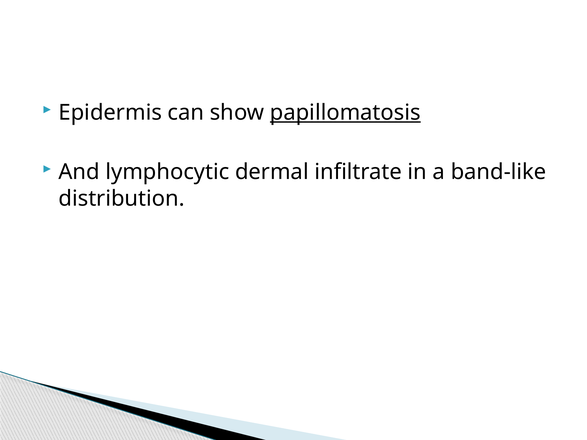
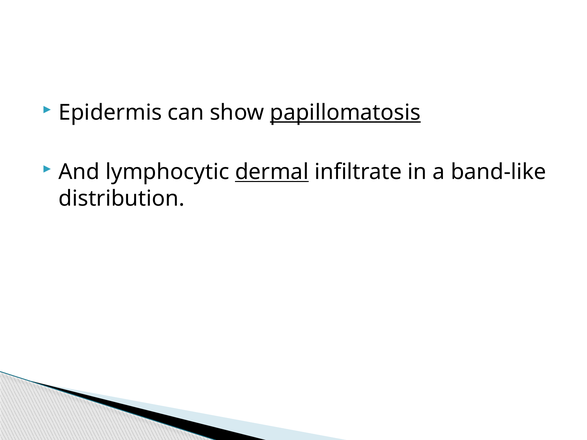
dermal underline: none -> present (272, 172)
